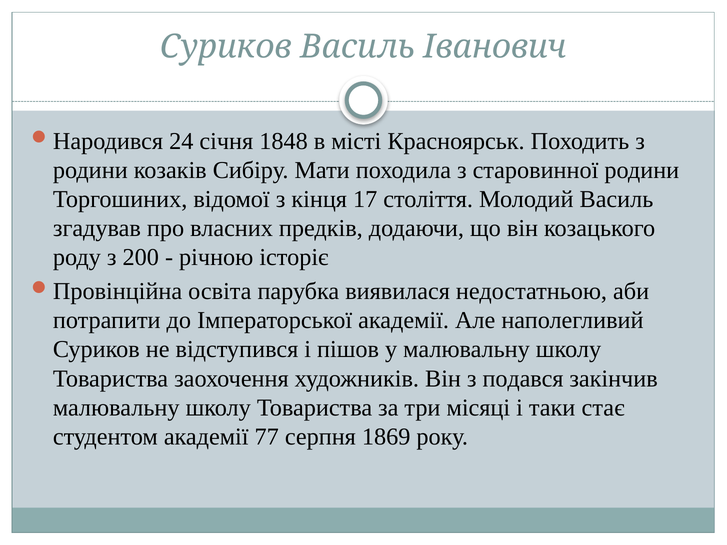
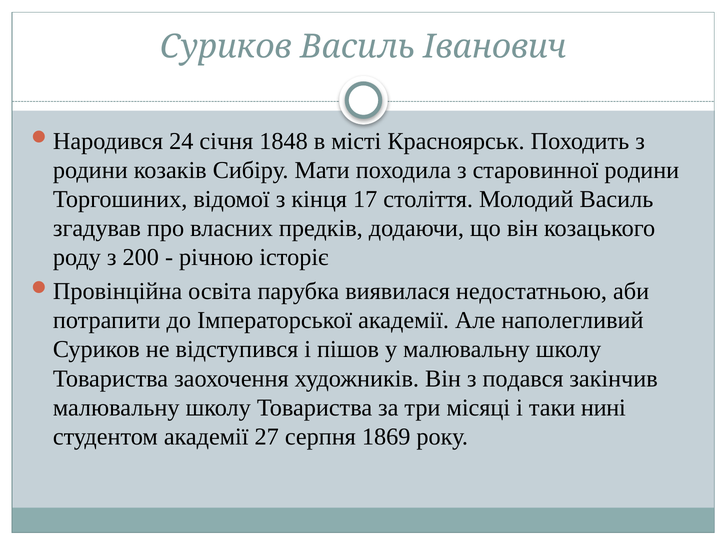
стає: стає -> нині (603, 408)
77: 77 -> 27 (267, 437)
